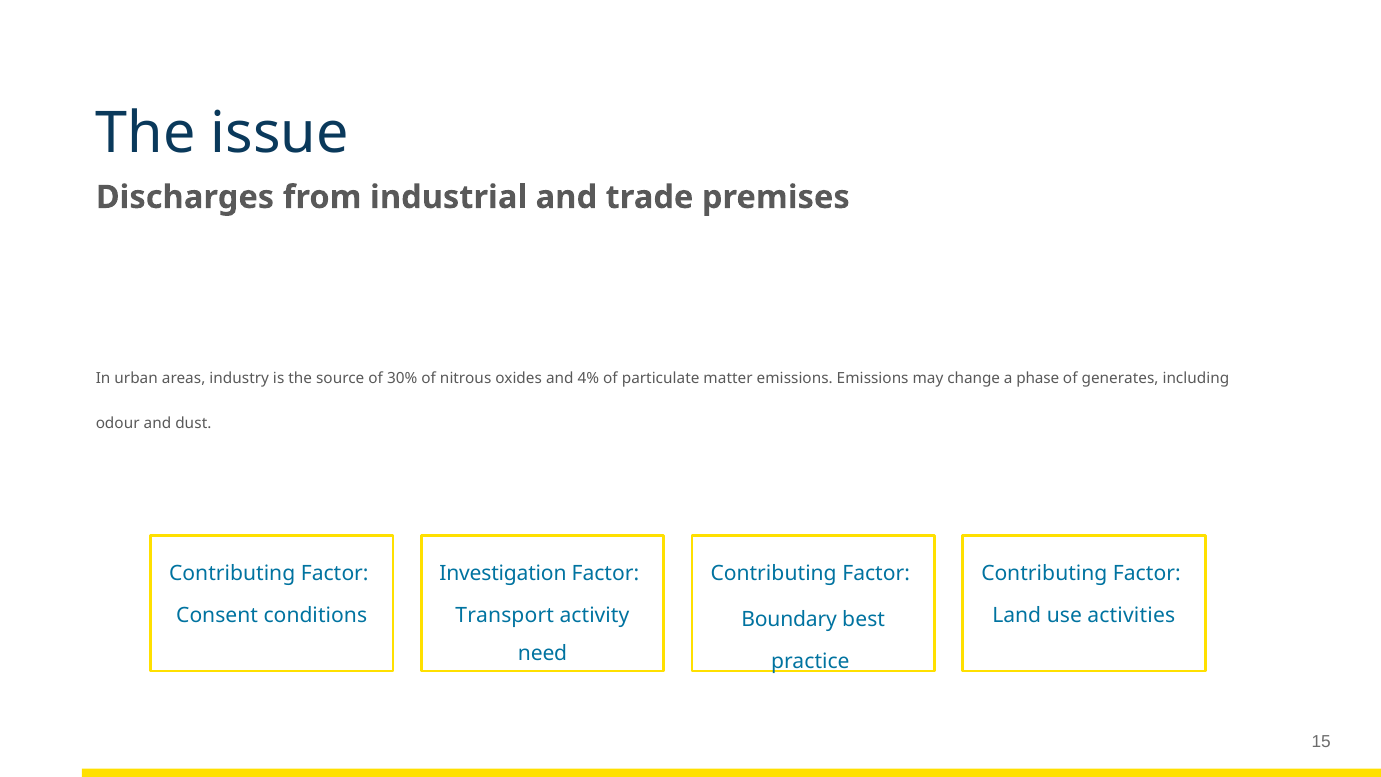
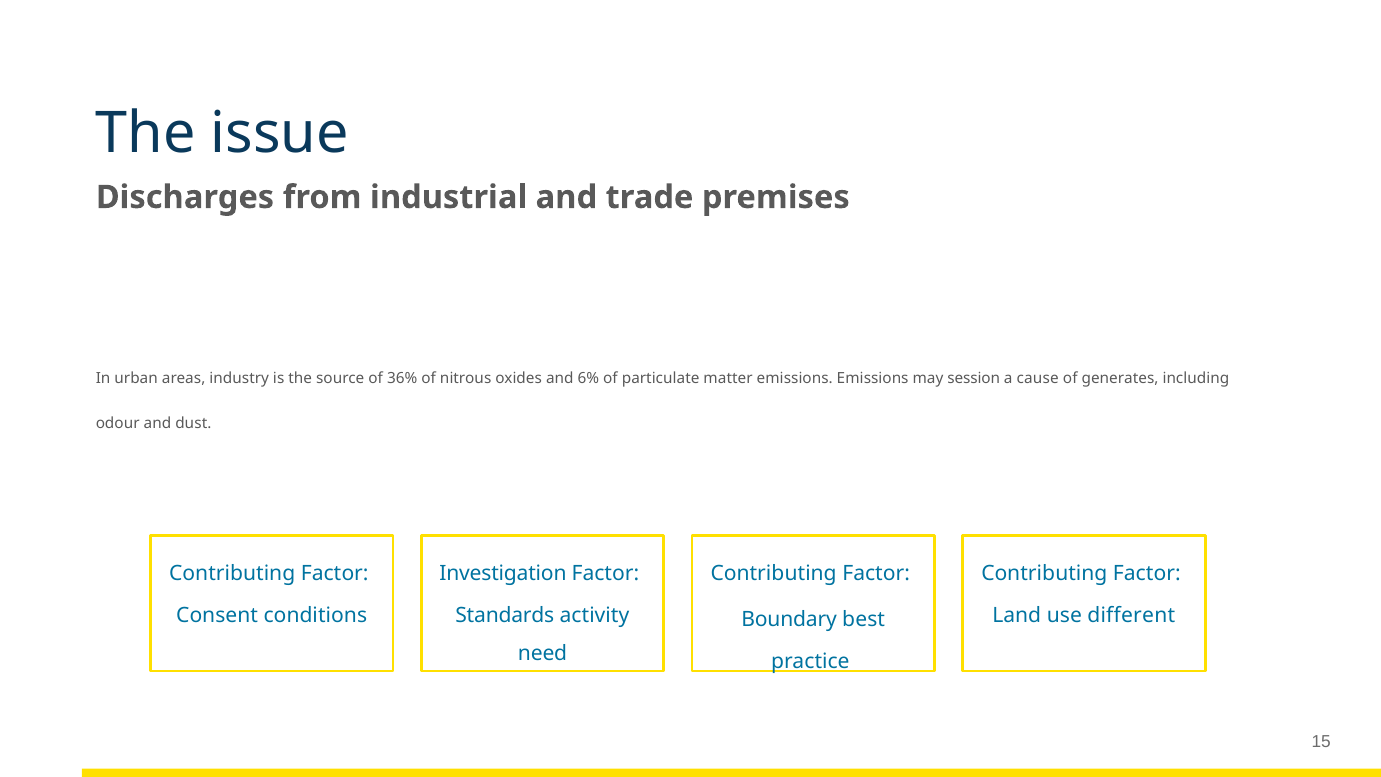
30%: 30% -> 36% (402, 379)
4%: 4% -> 6% (588, 379)
change: change -> session (974, 379)
phase: phase -> cause (1038, 379)
Transport: Transport -> Standards (505, 615)
activities: activities -> different (1131, 615)
